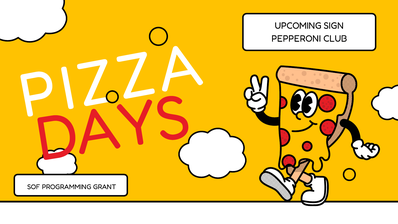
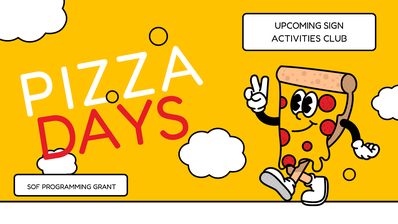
PEPPERONI: PEPPERONI -> ACTIVITIES (296, 39)
